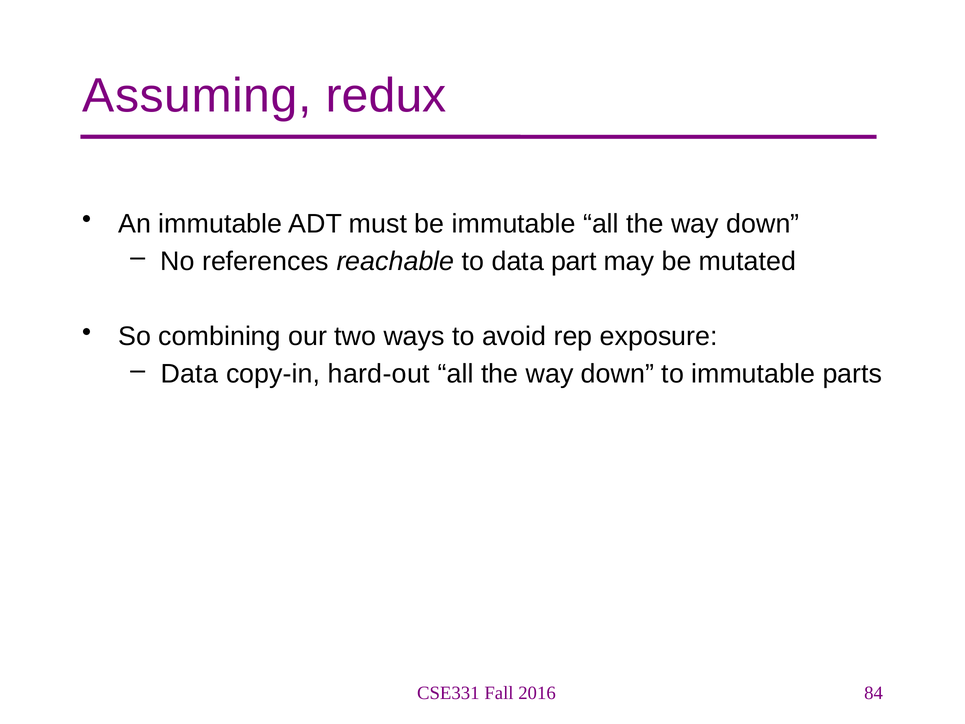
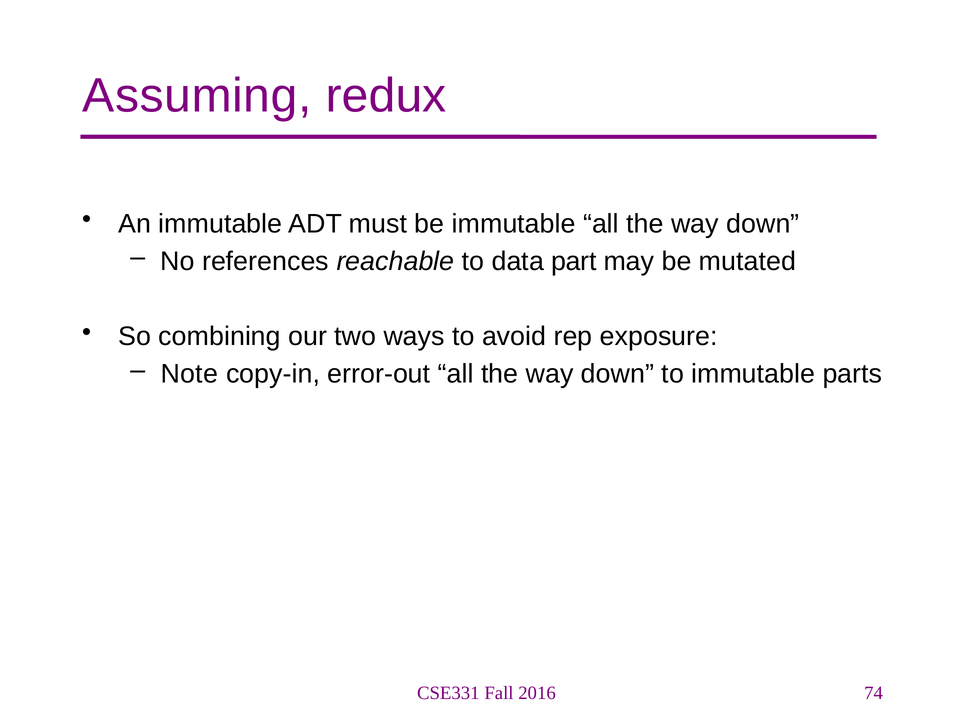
Data: Data -> Note (189, 374)
hard-out: hard-out -> error-out (379, 374)
84: 84 -> 74 (874, 693)
